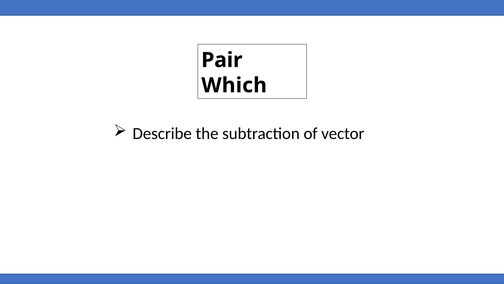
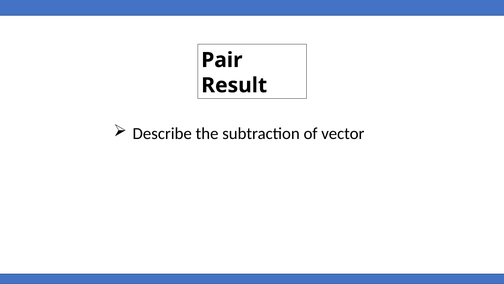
Which: Which -> Result (234, 85)
